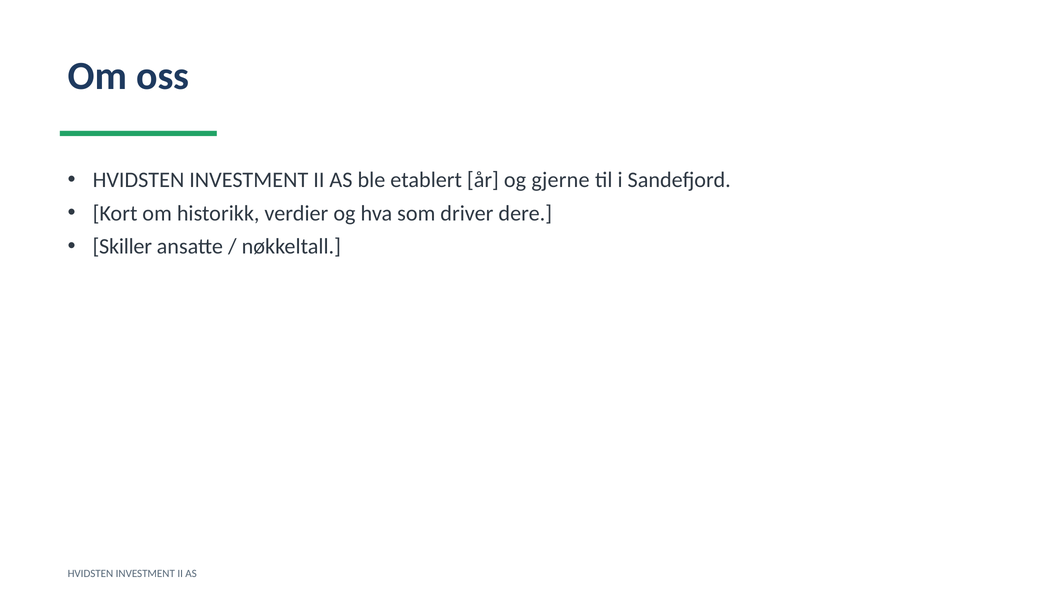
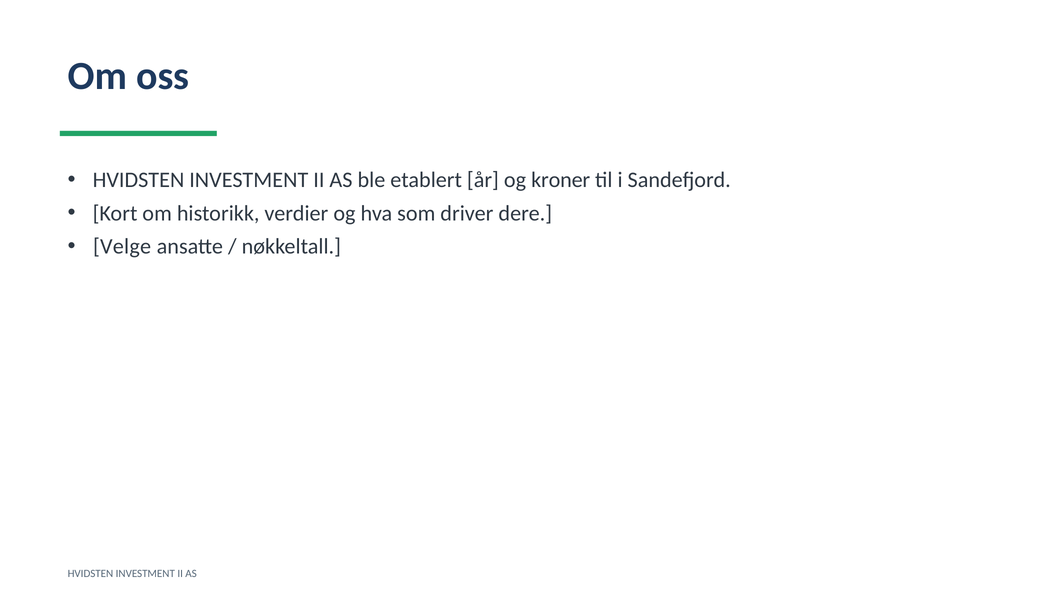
gjerne: gjerne -> kroner (561, 180)
Skiller: Skiller -> Velge (122, 247)
